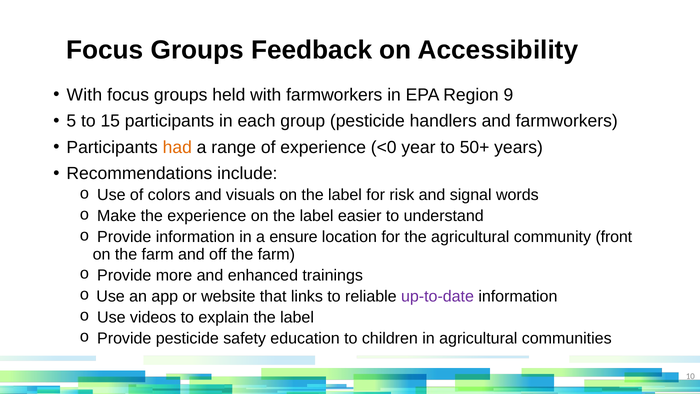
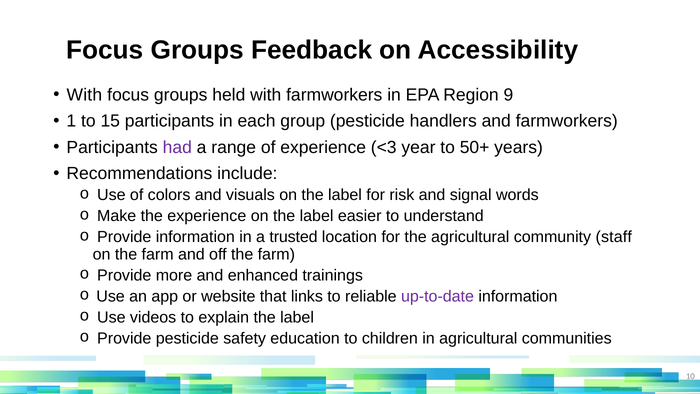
5: 5 -> 1 (71, 121)
had colour: orange -> purple (177, 147)
<0: <0 -> <3 (384, 147)
ensure: ensure -> trusted (294, 237)
front: front -> staff (614, 237)
